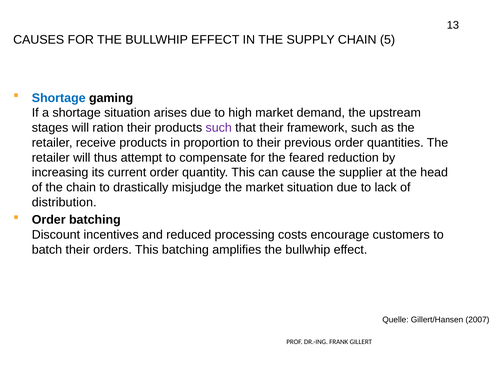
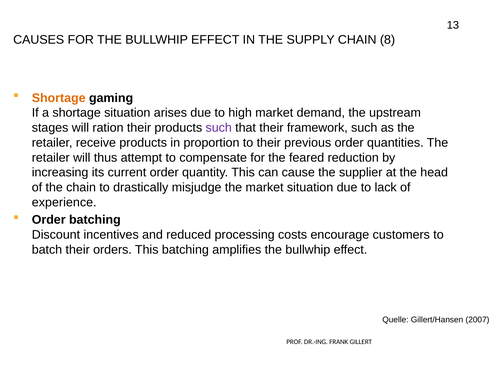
5: 5 -> 8 (388, 40)
Shortage colour: blue -> orange (59, 98)
distribution: distribution -> experience (64, 202)
